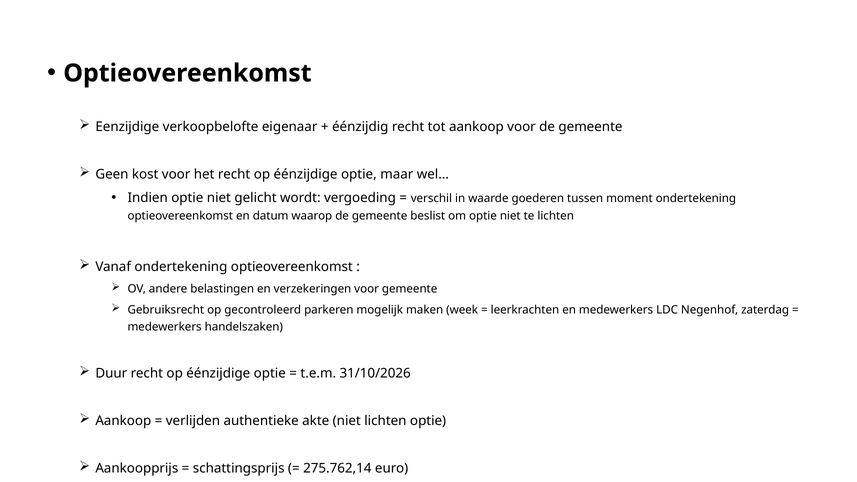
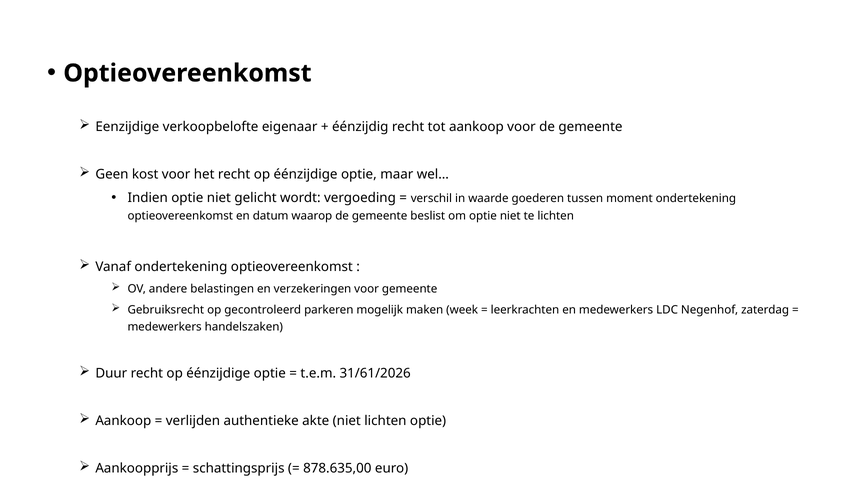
31/10/2026: 31/10/2026 -> 31/61/2026 (375, 373)
275.762,14: 275.762,14 -> 878.635,00 (337, 468)
